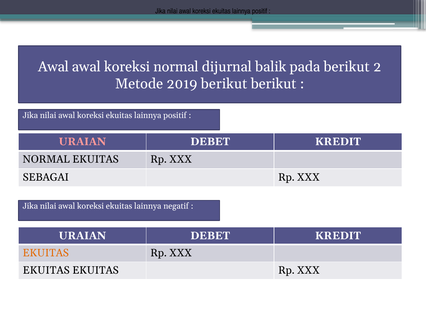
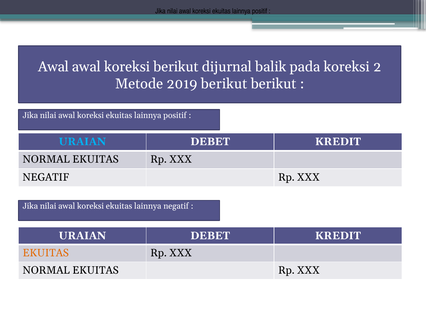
koreksi normal: normal -> berikut (176, 67)
pada berikut: berikut -> koreksi (347, 67)
URAIAN colour: pink -> light blue (82, 141)
SEBAGAI: SEBAGAI -> NEGATIF (46, 177)
EKUITAS: EKUITAS -> NORMAL (46, 270)
